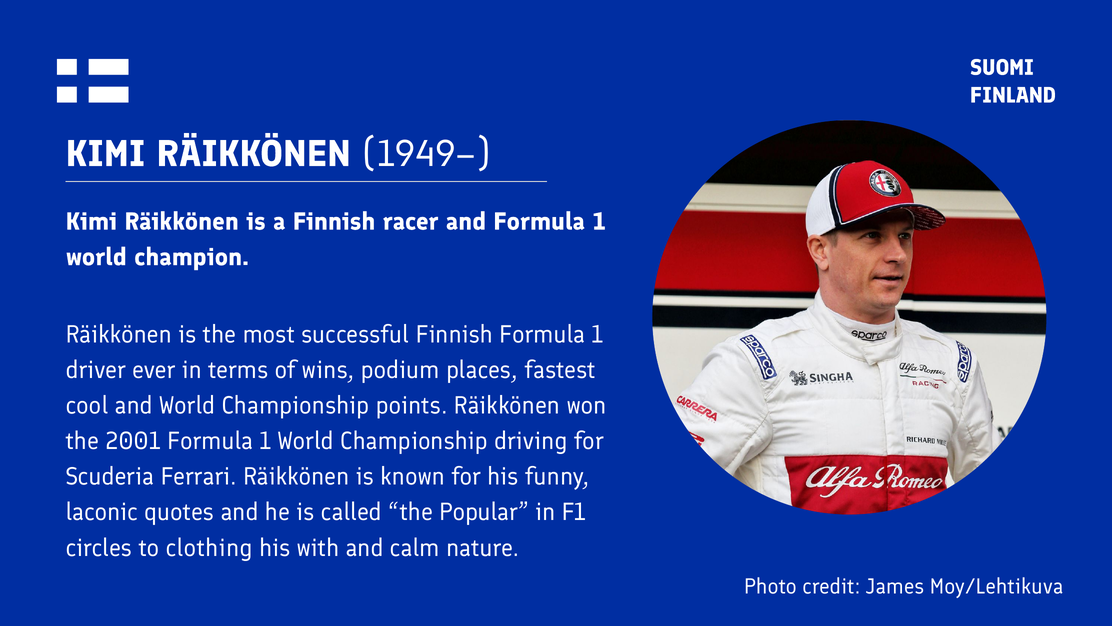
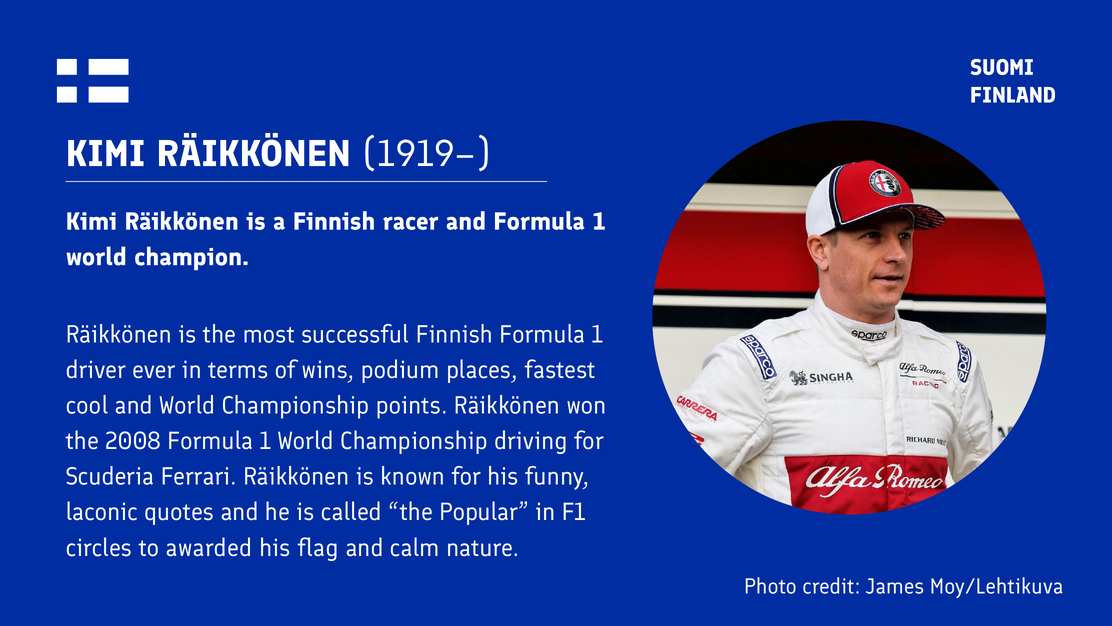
1949–: 1949– -> 1919– (427, 154)
2001: 2001 -> 2008 (133, 441)
clothing: clothing -> awarded (209, 548)
with: with -> flag (318, 548)
